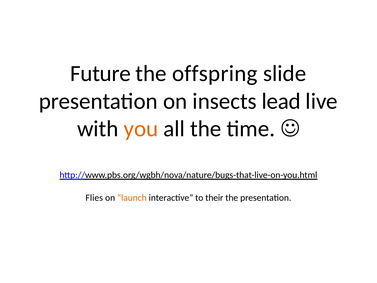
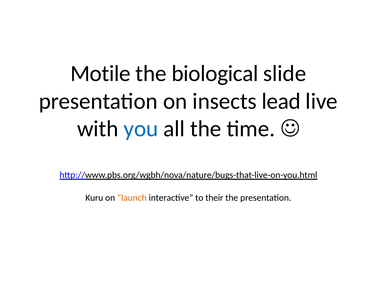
Future: Future -> Motile (100, 73)
offspring: offspring -> biological (215, 73)
you colour: orange -> blue (141, 129)
Flies: Flies -> Kuru (94, 198)
